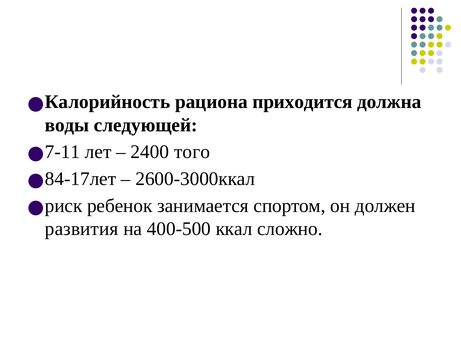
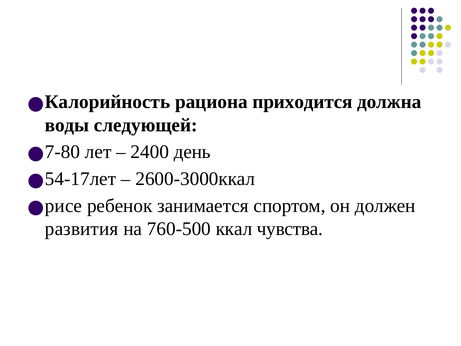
7-11: 7-11 -> 7-80 (63, 152)
того: того -> день (192, 152)
84-17лет: 84-17лет -> 54-17лет (81, 179)
риск: риск -> рисе (64, 206)
400-500: 400-500 -> 760-500 (179, 229)
сложно: сложно -> чувства (290, 229)
